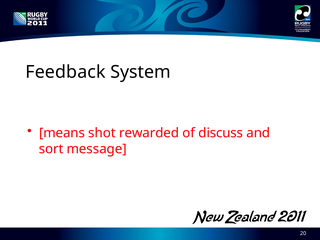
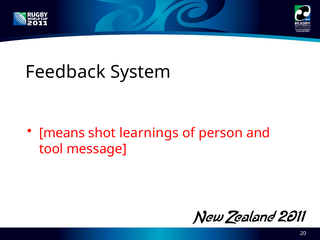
rewarded: rewarded -> learnings (149, 133)
discuss: discuss -> person (221, 133)
sort: sort -> tool (51, 149)
